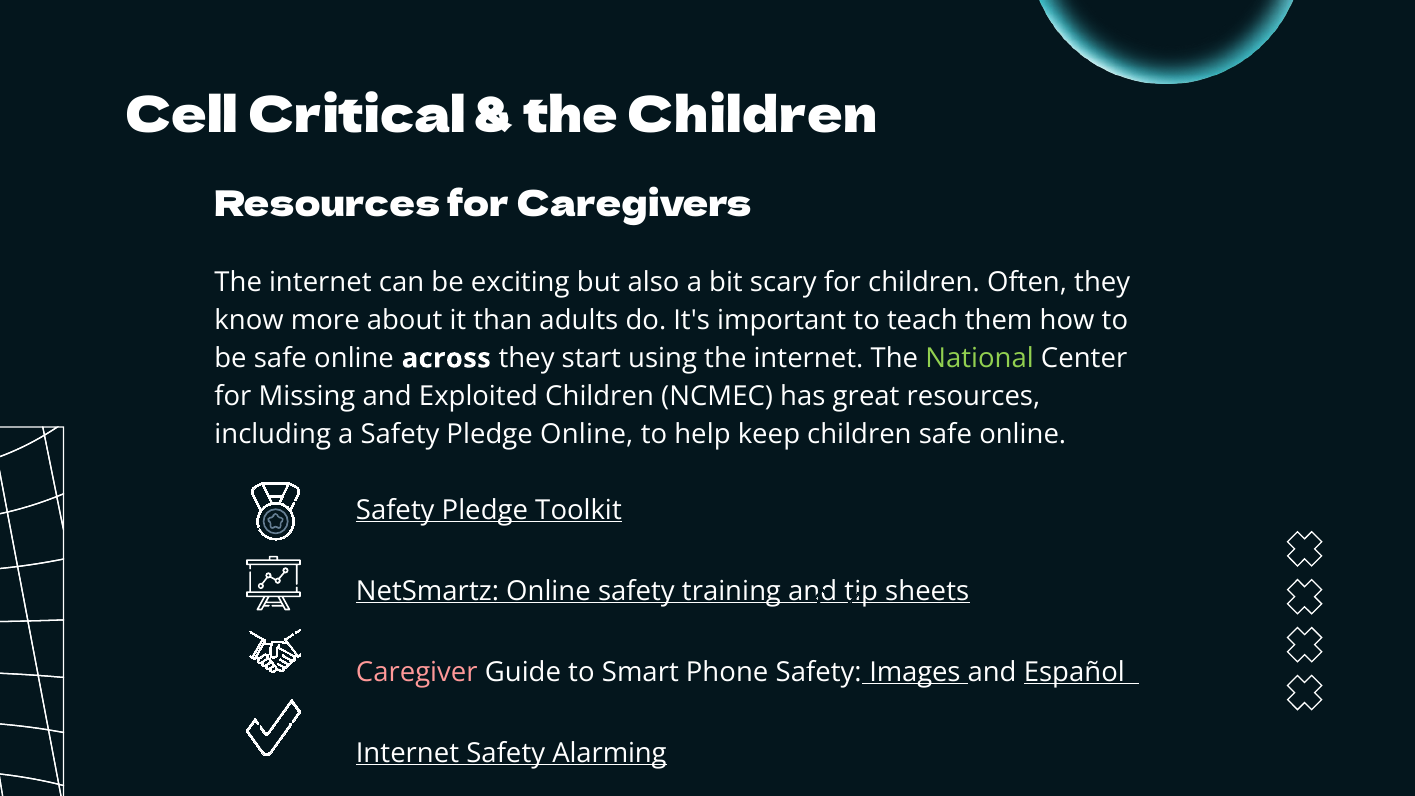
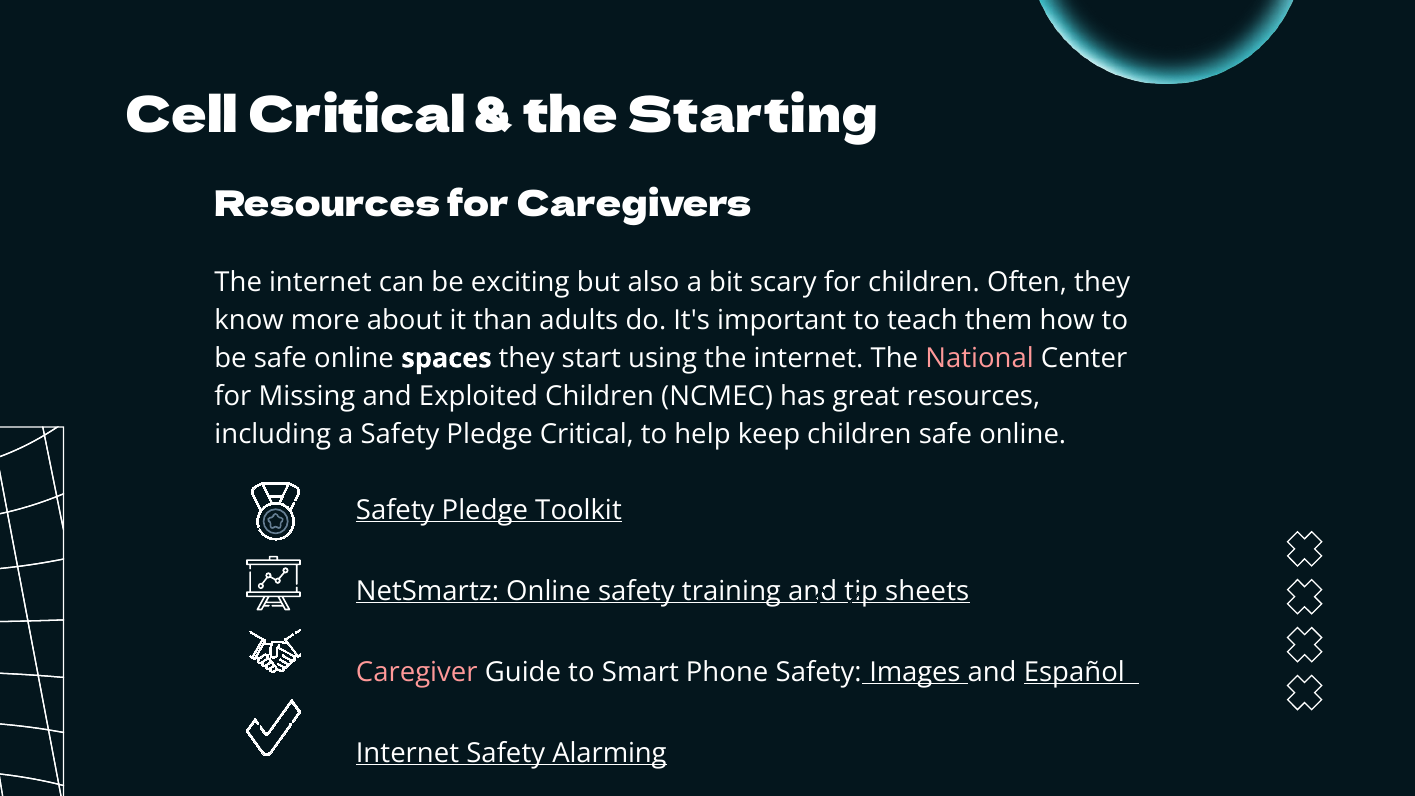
the Children: Children -> Starting (753, 116)
across: across -> spaces (446, 358)
National colour: light green -> pink (980, 358)
Pledge Online: Online -> Critical (587, 434)
